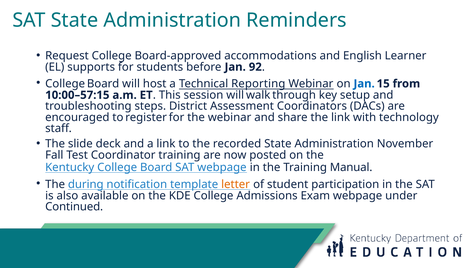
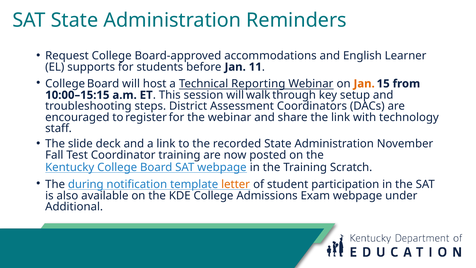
92: 92 -> 11 (255, 67)
Jan colour: blue -> orange (364, 84)
10:00–57:15: 10:00–57:15 -> 10:00–15:15 (77, 95)
Manual: Manual -> Scratch (351, 167)
Continued: Continued -> Additional (74, 207)
